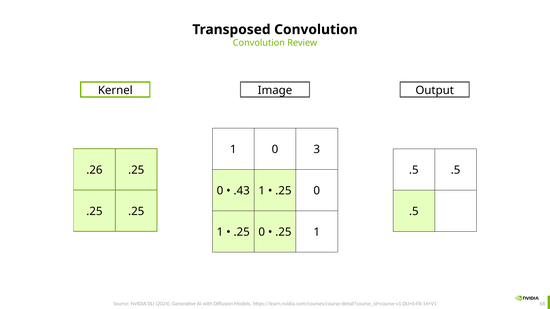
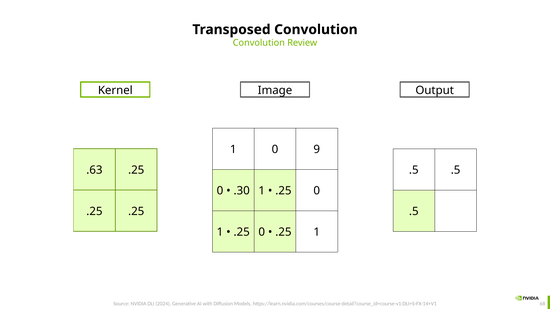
3: 3 -> 9 (317, 150)
.26: .26 -> .63 (94, 170)
.43: .43 -> .30 (242, 191)
